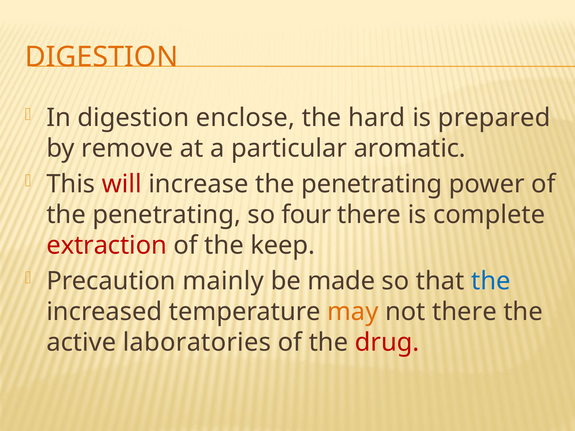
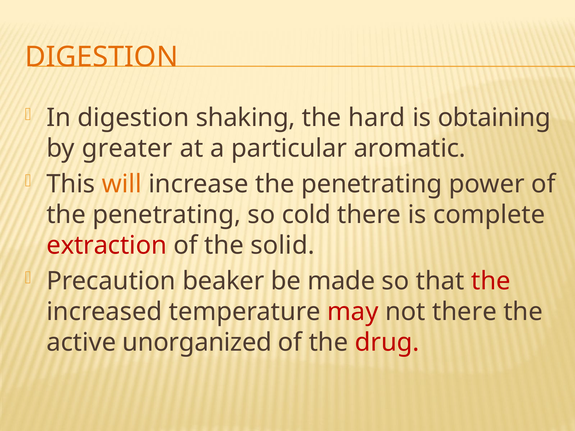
enclose: enclose -> shaking (246, 118)
prepared: prepared -> obtaining (494, 118)
remove: remove -> greater (127, 148)
will colour: red -> orange (122, 184)
four: four -> cold (306, 215)
keep: keep -> solid (283, 245)
mainly: mainly -> beaker (223, 281)
the colour: blue -> red (491, 281)
may colour: orange -> red (353, 312)
laboratories: laboratories -> unorganized (197, 343)
